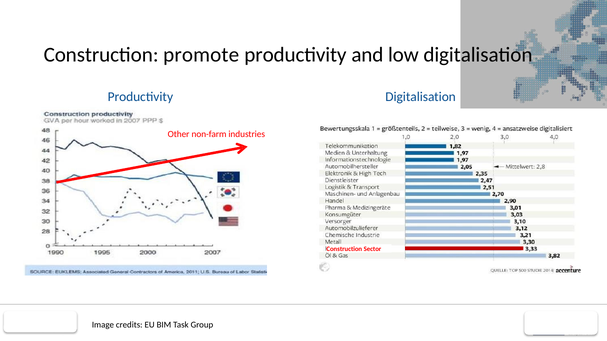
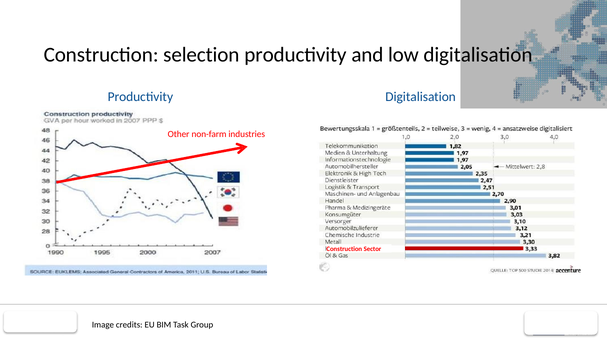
promote: promote -> selection (201, 55)
